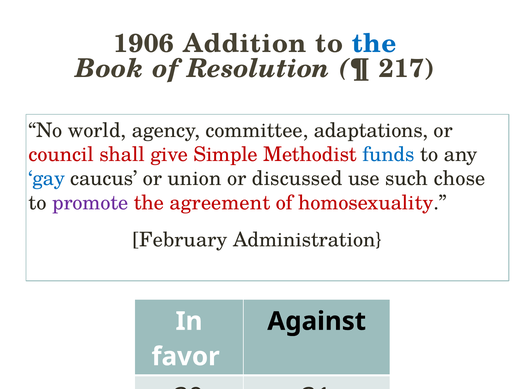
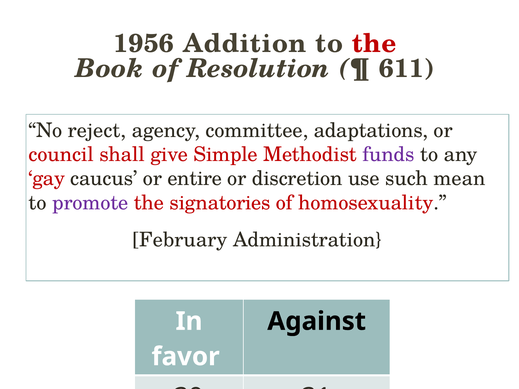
1906: 1906 -> 1956 (144, 44)
the colour: blue -> red (374, 44)
217: 217 -> 611 (407, 69)
world: world -> reject (97, 130)
funds colour: blue -> purple (388, 155)
gay colour: blue -> red (47, 179)
union: union -> entire (195, 179)
discussed: discussed -> discretion (297, 179)
chose: chose -> mean (460, 179)
agreement: agreement -> signatories (220, 203)
